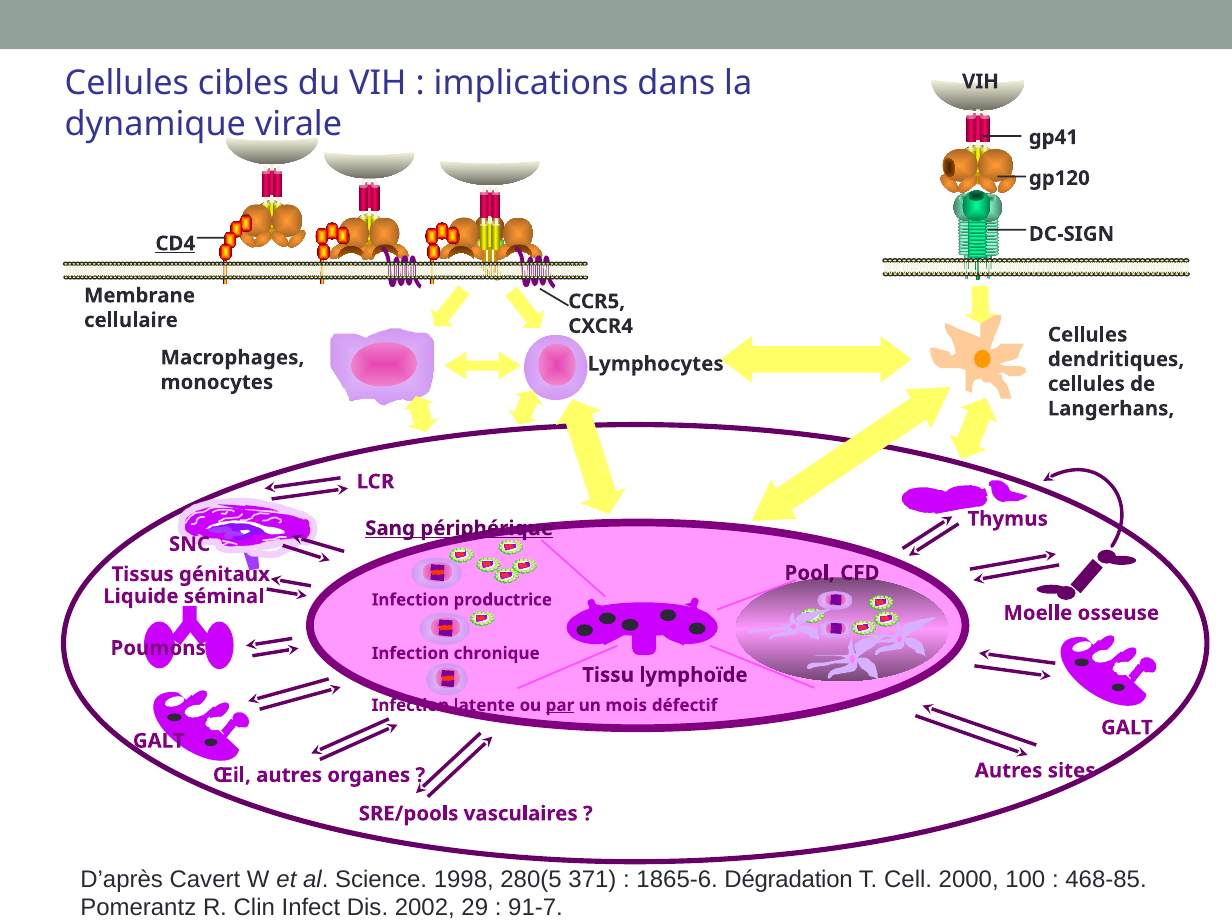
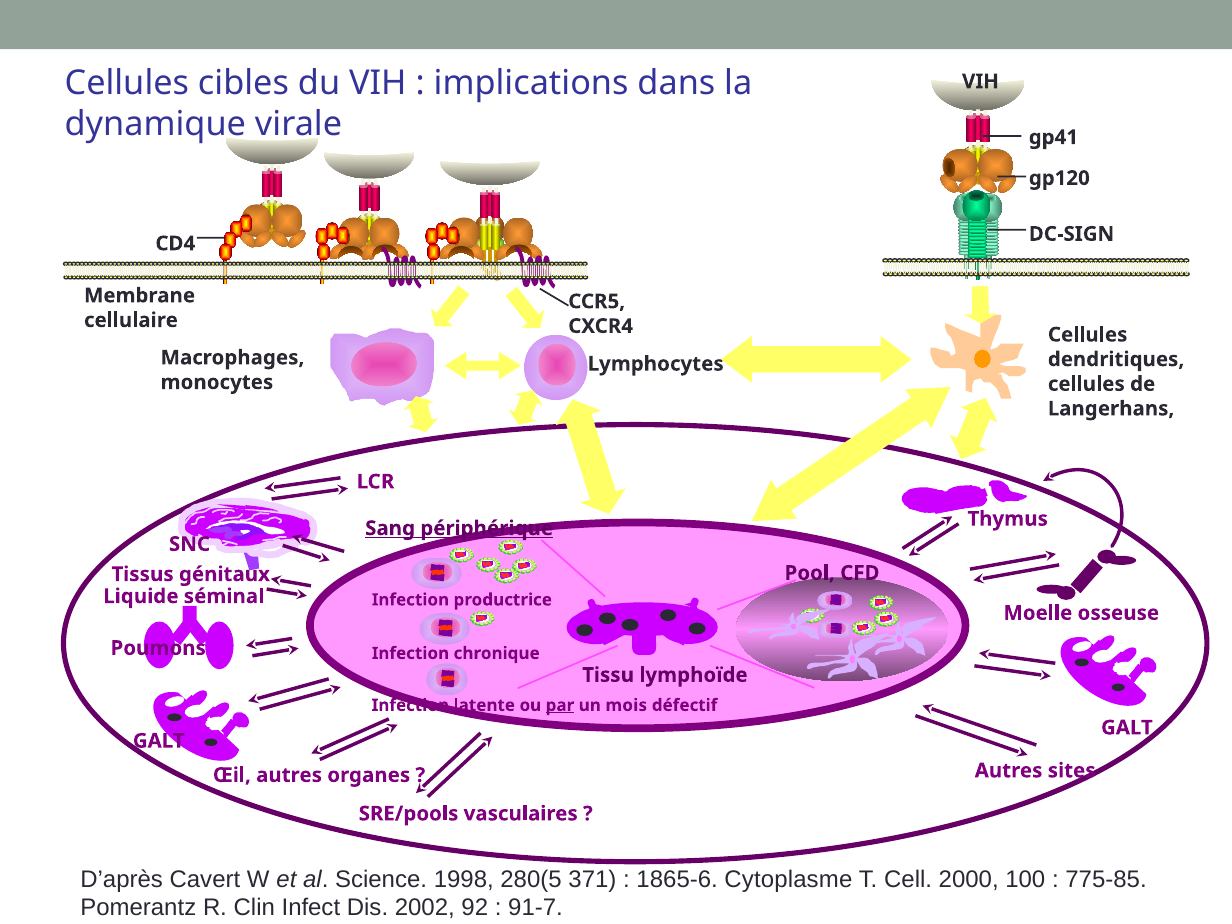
CD4 underline: present -> none (175, 244)
Dégradation: Dégradation -> Cytoplasme (788, 879)
468-85: 468-85 -> 775-85 (1106, 879)
29: 29 -> 92 (475, 908)
